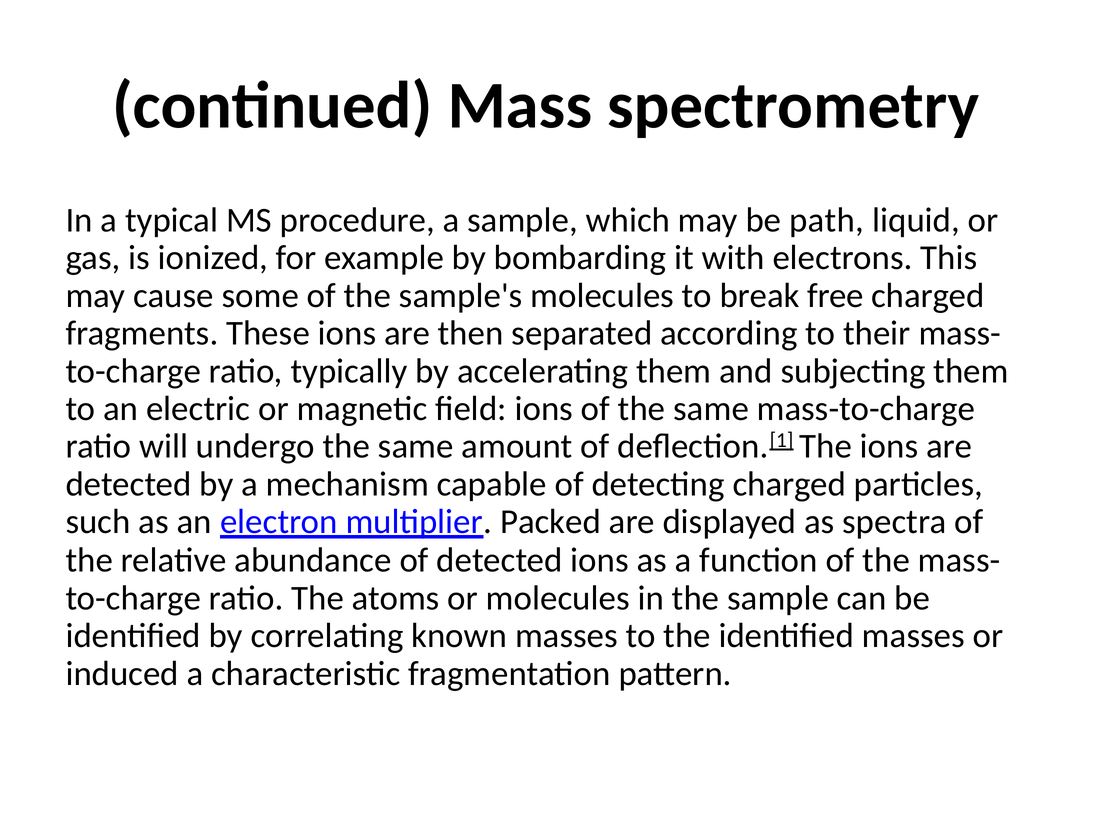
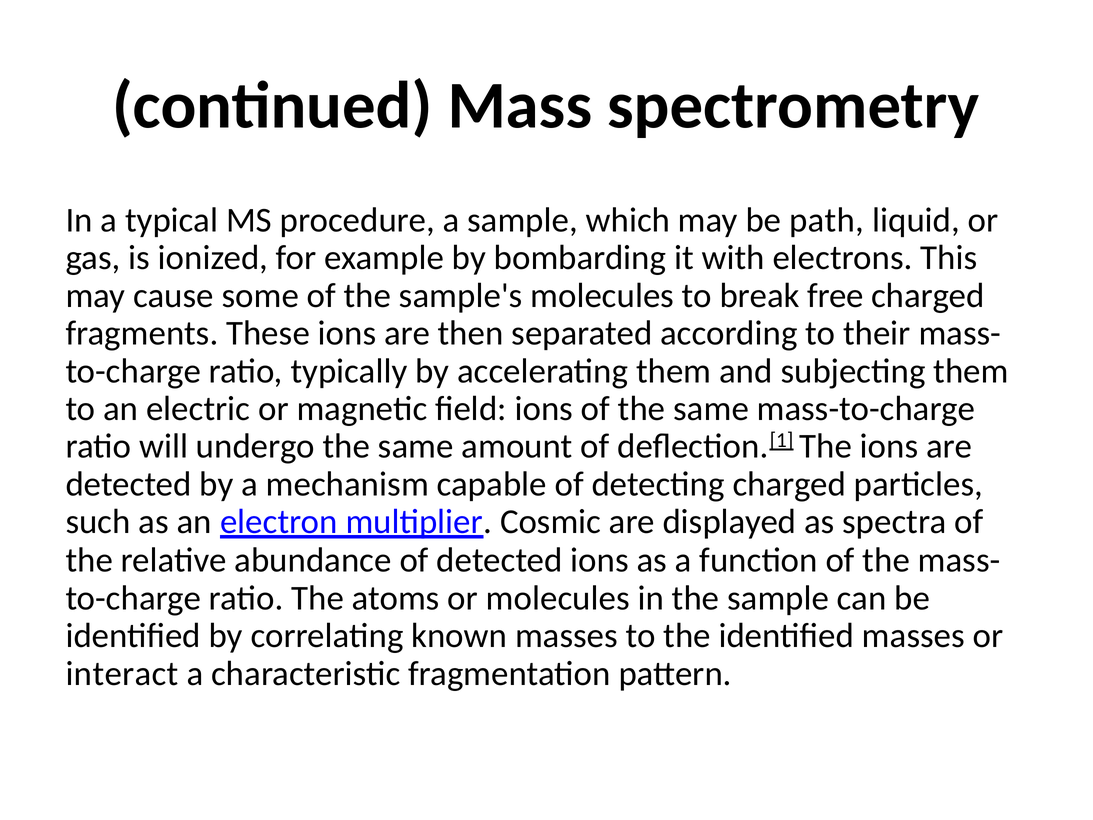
Packed: Packed -> Cosmic (551, 522)
induced: induced -> interact (122, 673)
